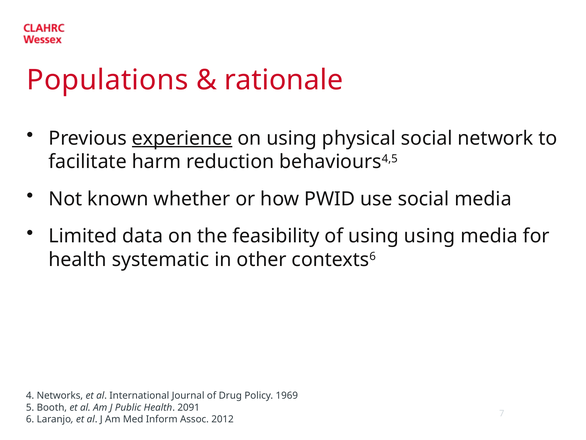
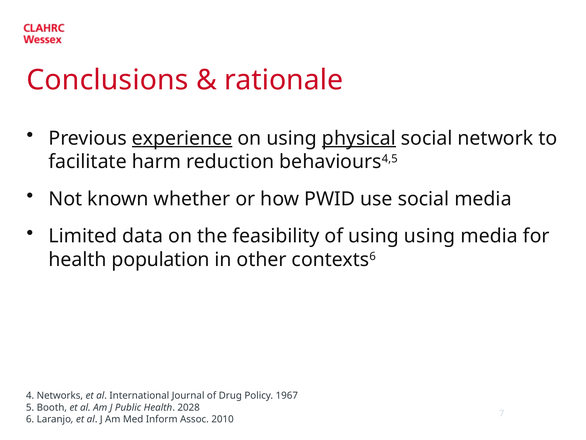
Populations: Populations -> Conclusions (108, 80)
physical underline: none -> present (359, 138)
systematic: systematic -> population (161, 259)
1969: 1969 -> 1967 (287, 395)
2091: 2091 -> 2028 (189, 407)
2012: 2012 -> 2010 (223, 419)
